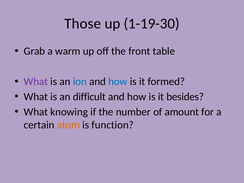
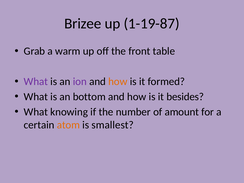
Those: Those -> Brizee (83, 24)
1-19-30: 1-19-30 -> 1-19-87 (152, 24)
ion colour: blue -> purple (80, 82)
how colour: blue -> orange (118, 82)
difficult: difficult -> bottom (89, 97)
function: function -> smallest (113, 125)
